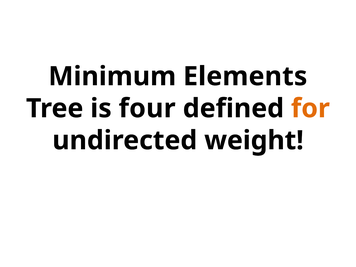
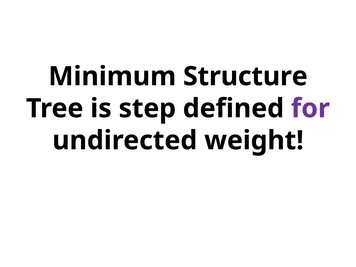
Elements: Elements -> Structure (245, 76)
four: four -> step (147, 108)
for colour: orange -> purple (310, 108)
